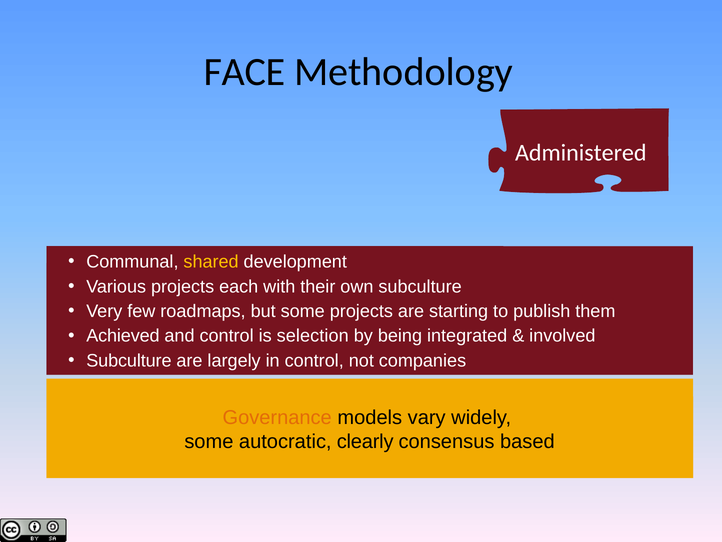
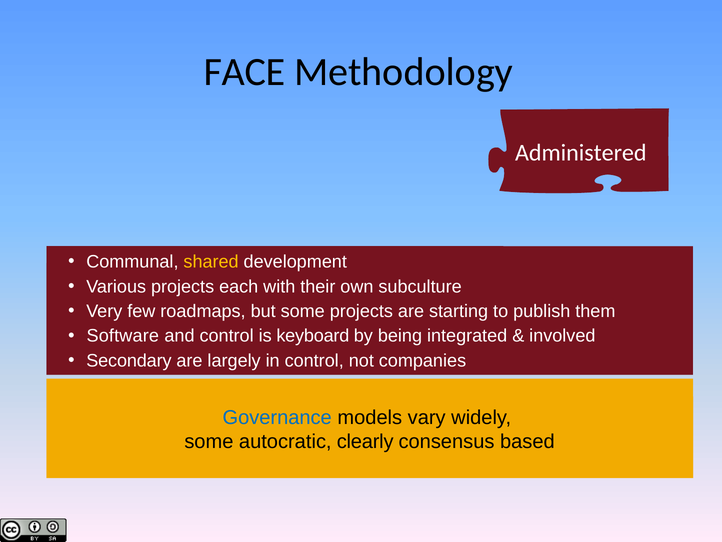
Achieved: Achieved -> Software (123, 336)
selection: selection -> keyboard (313, 336)
Subculture: Subculture -> Secondary (129, 360)
Governance colour: orange -> blue (277, 417)
